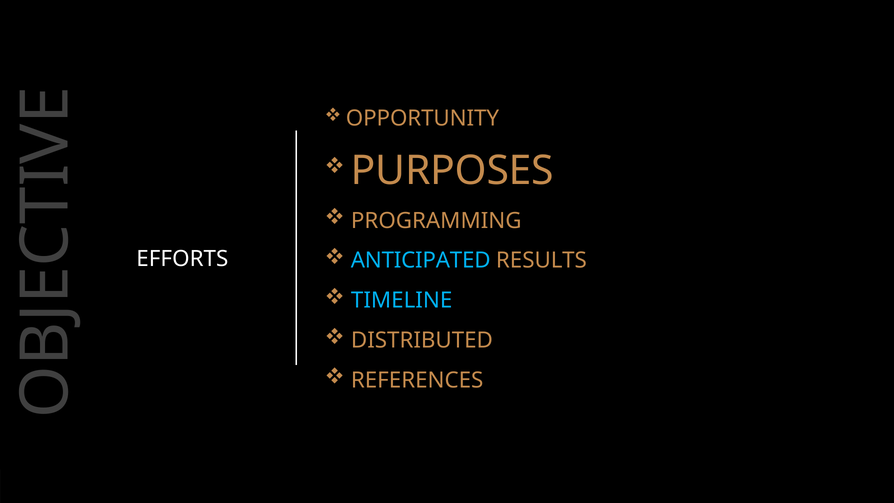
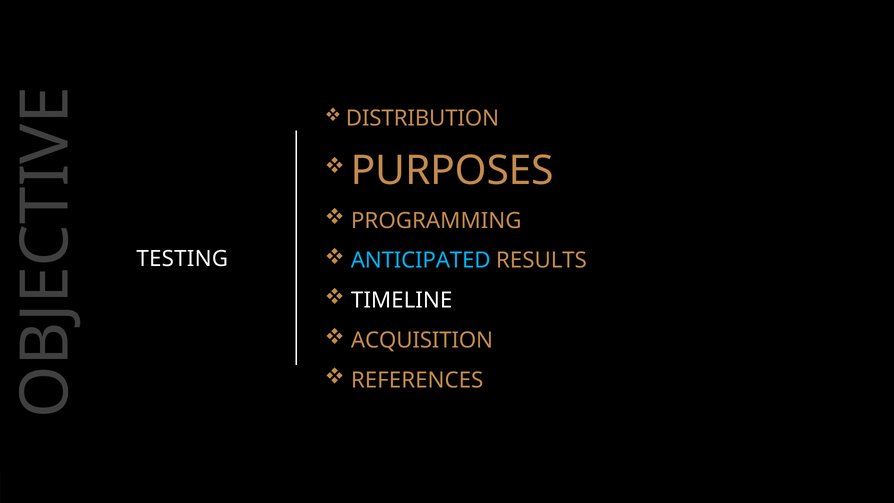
OPPORTUNITY: OPPORTUNITY -> DISTRIBUTION (422, 119)
EFFORTS: EFFORTS -> TESTING (182, 259)
TIMELINE colour: light blue -> white (402, 300)
DISTRIBUTED: DISTRIBUTED -> ACQUISITION (422, 340)
